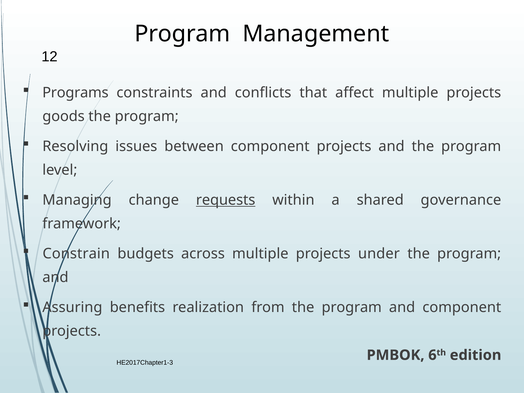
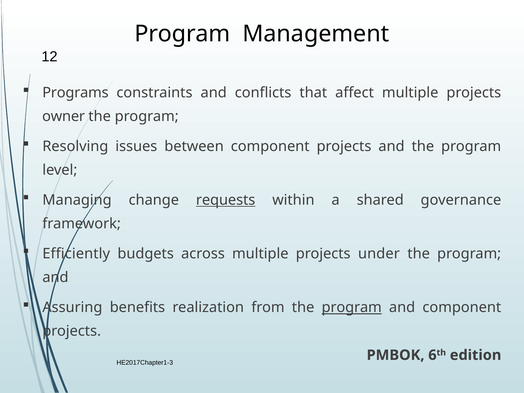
goods: goods -> owner (64, 116)
Constrain: Constrain -> Efficiently (76, 254)
program underline: none -> present (352, 308)
